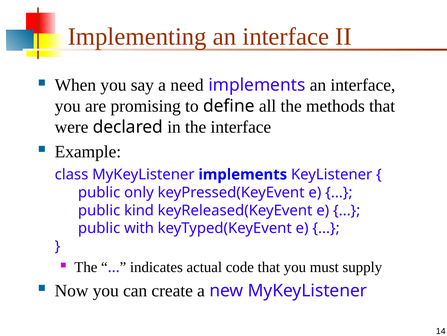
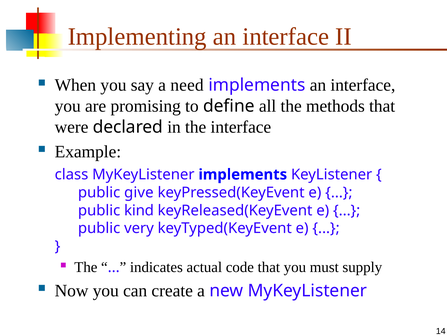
only: only -> give (139, 192)
with: with -> very (139, 228)
